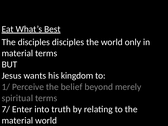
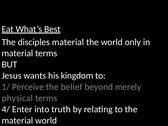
disciples disciples: disciples -> material (68, 42)
spiritual: spiritual -> physical (17, 98)
7/: 7/ -> 4/ (6, 109)
